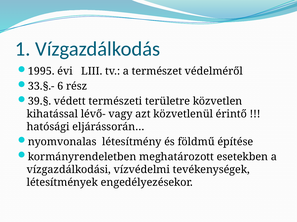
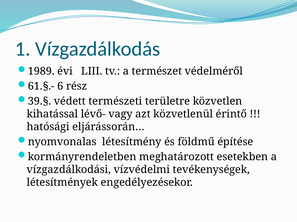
1995: 1995 -> 1989 (41, 72)
33.§.-: 33.§.- -> 61.§.- (41, 87)
